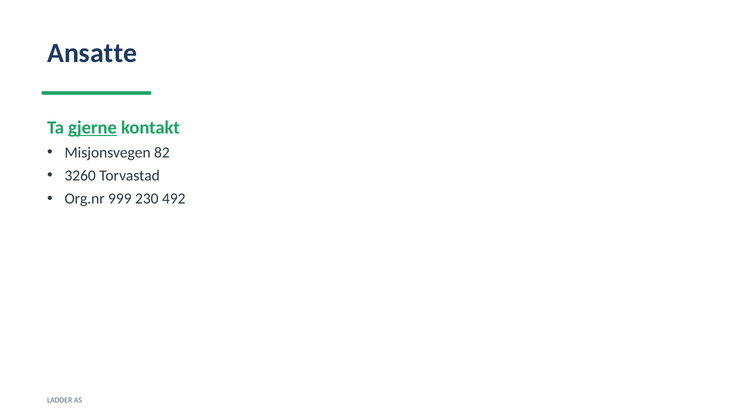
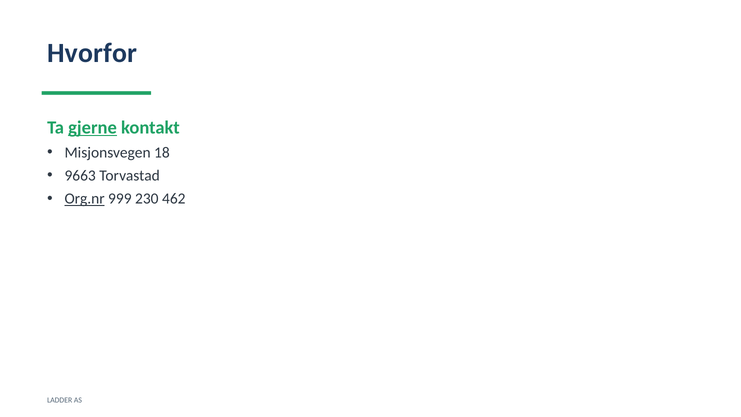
Ansatte: Ansatte -> Hvorfor (92, 53)
82: 82 -> 18 (162, 152)
3260: 3260 -> 9663 (80, 176)
Org.nr underline: none -> present (85, 199)
492: 492 -> 462 (174, 199)
